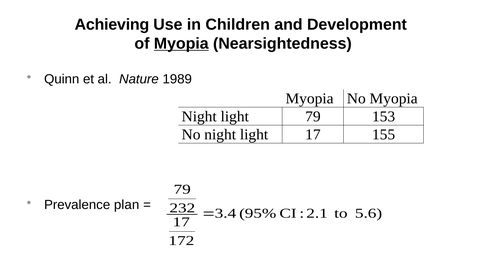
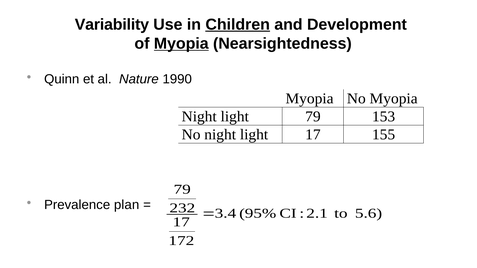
Achieving: Achieving -> Variability (112, 24)
Children underline: none -> present (238, 24)
1989: 1989 -> 1990 (177, 79)
